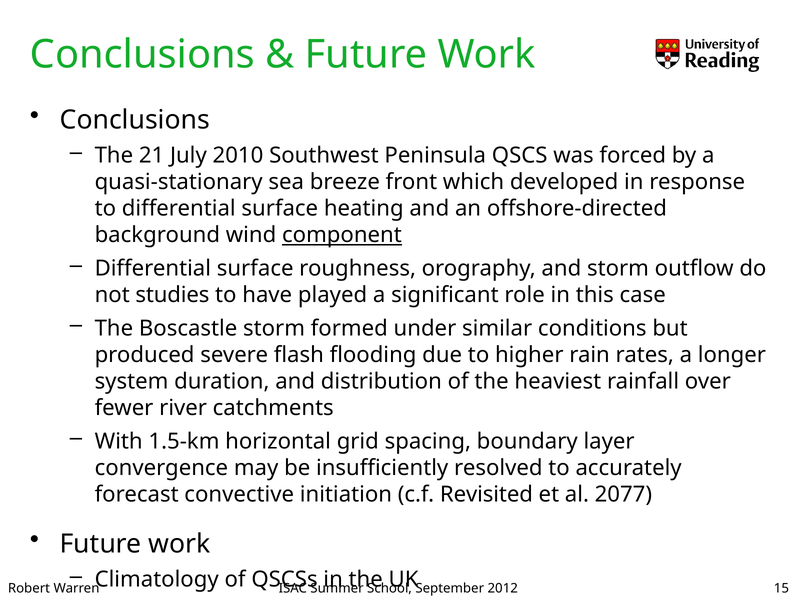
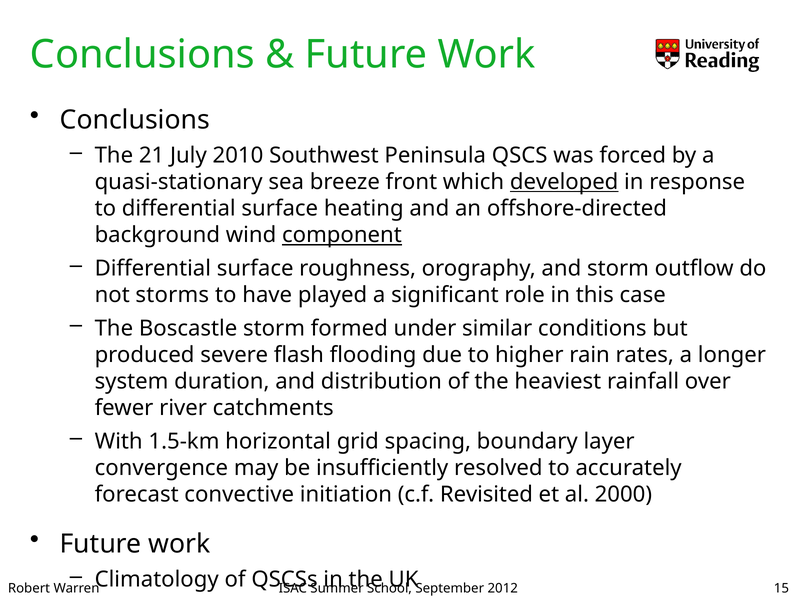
developed underline: none -> present (564, 182)
studies: studies -> storms (172, 295)
2077: 2077 -> 2000 (623, 494)
